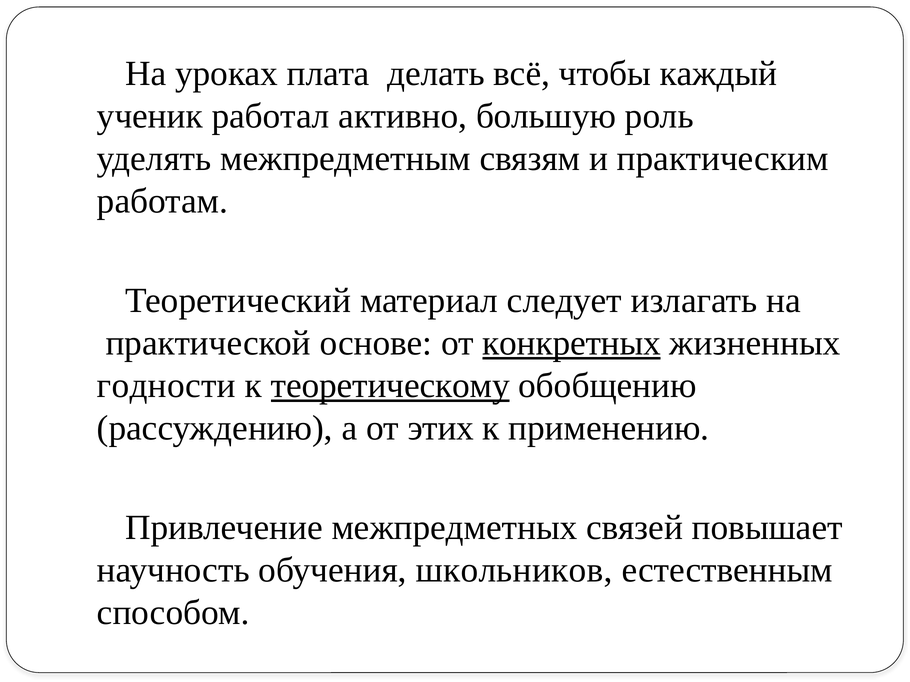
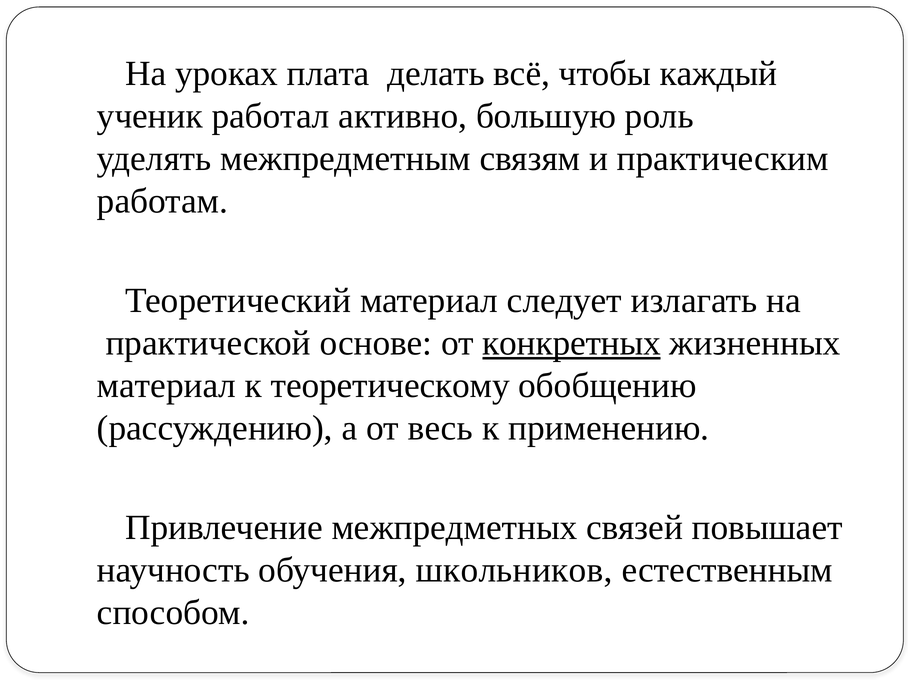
годности: годности -> материал (166, 386)
теоретическому underline: present -> none (390, 386)
этих: этих -> весь (440, 428)
